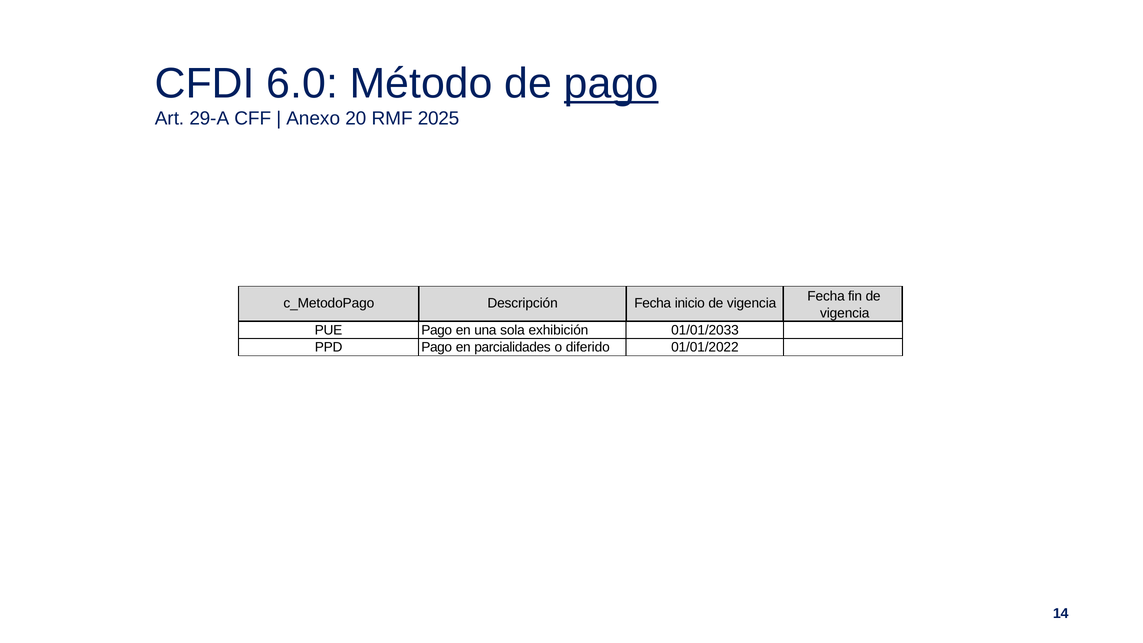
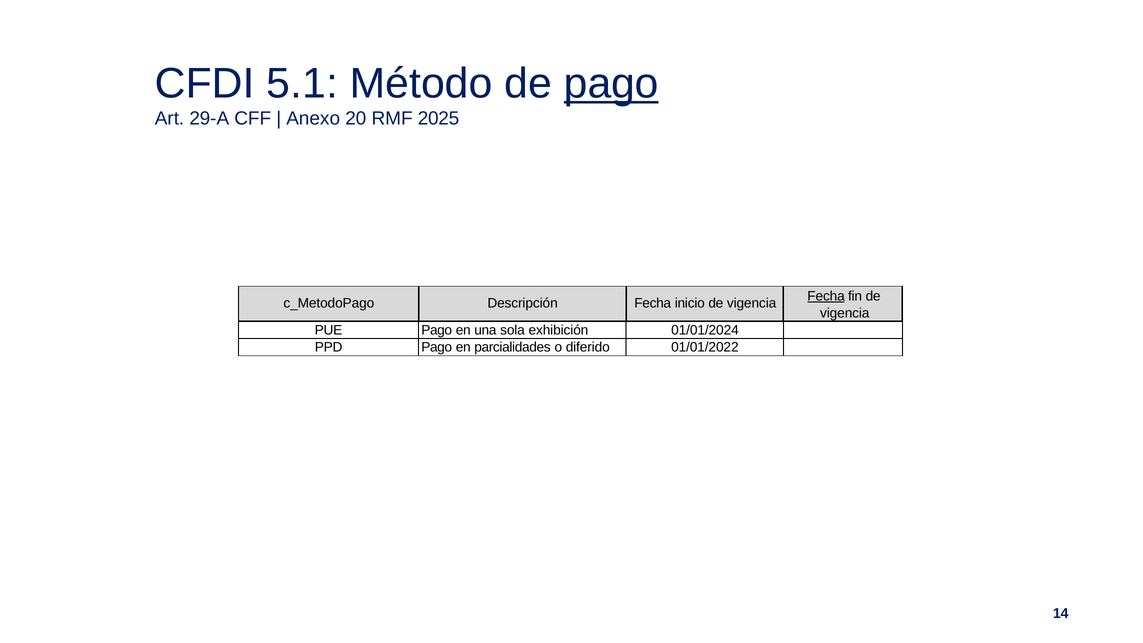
6.0: 6.0 -> 5.1 (302, 84)
Fecha underline: none -> present (826, 296)
01/01/2033: 01/01/2033 -> 01/01/2024 (705, 330)
